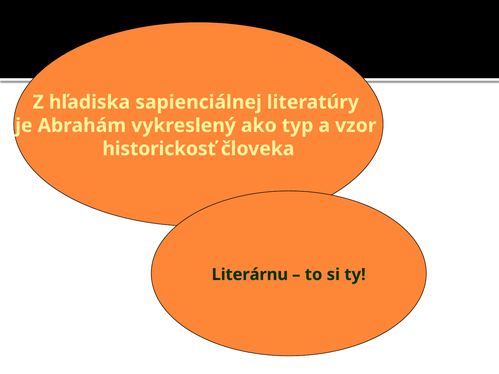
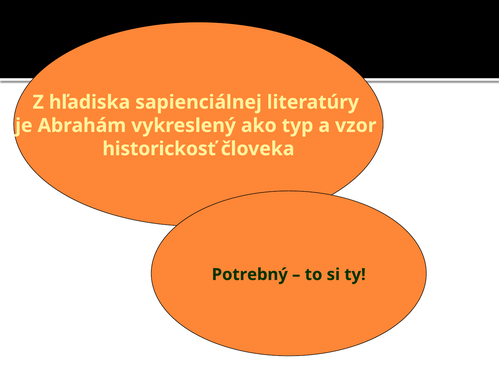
Literárnu: Literárnu -> Potrebný (250, 275)
